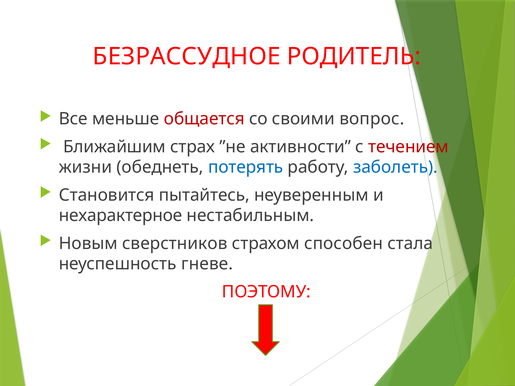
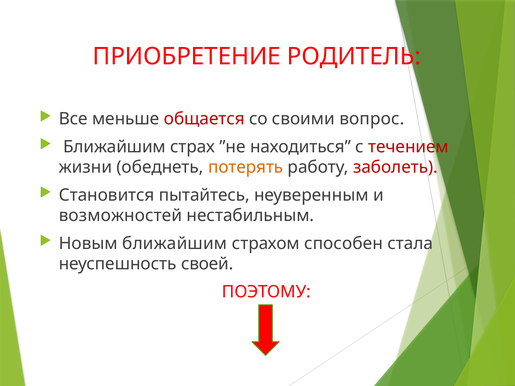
БЕЗРАССУДНОЕ: БЕЗРАССУДНОЕ -> ПРИОБРЕТЕНИЕ (187, 57)
активности: активности -> находиться (300, 147)
потерять colour: blue -> orange (246, 167)
заболеть colour: blue -> red (395, 167)
нехарактерное: нехарактерное -> возможностей (120, 216)
Новым сверстников: сверстников -> ближайшим (175, 244)
гневе: гневе -> своей (207, 264)
